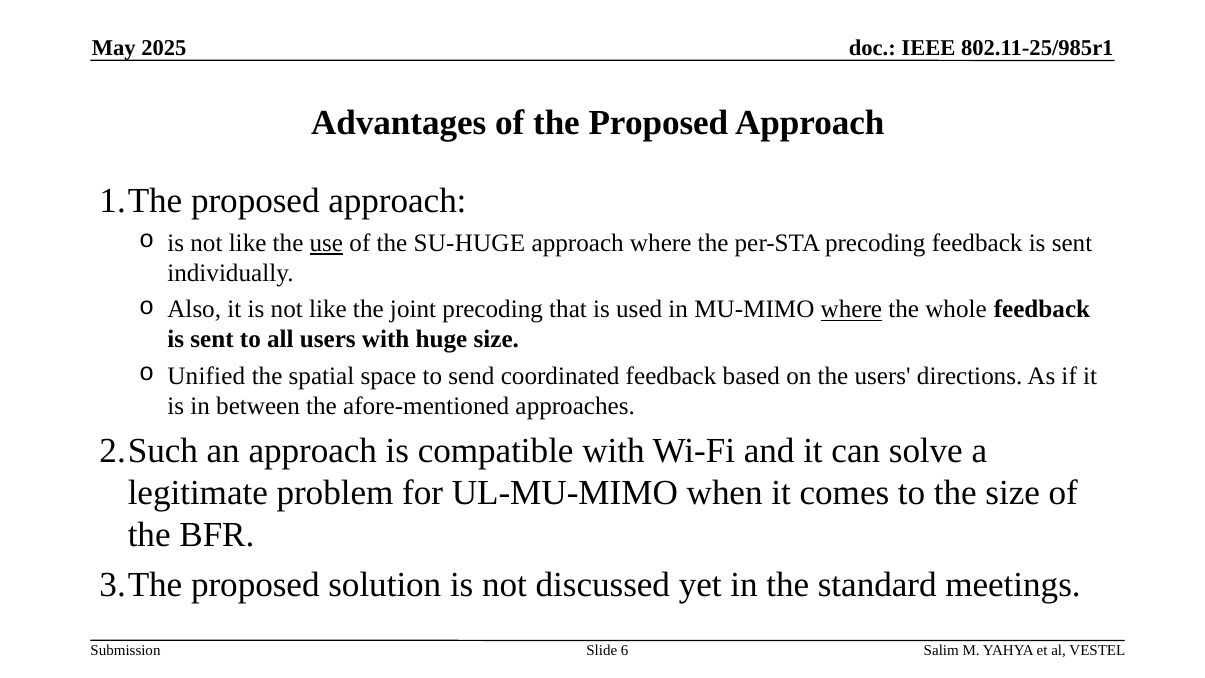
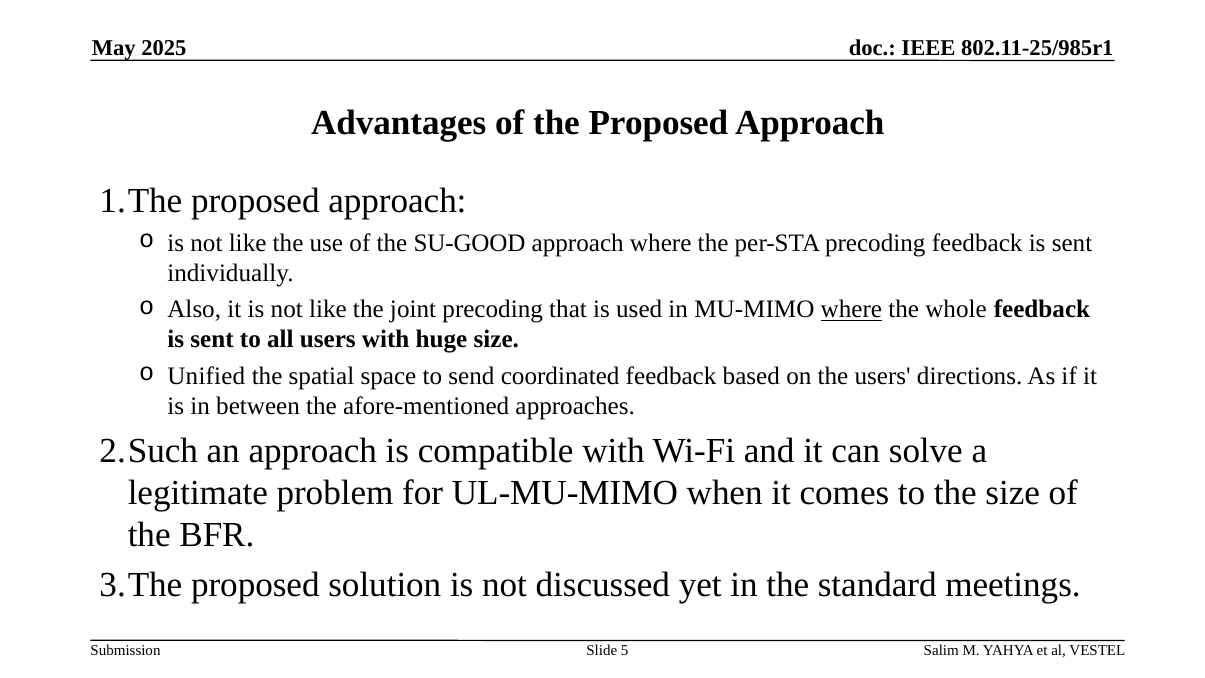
use underline: present -> none (326, 243)
SU-HUGE: SU-HUGE -> SU-GOOD (470, 243)
6: 6 -> 5 (625, 650)
